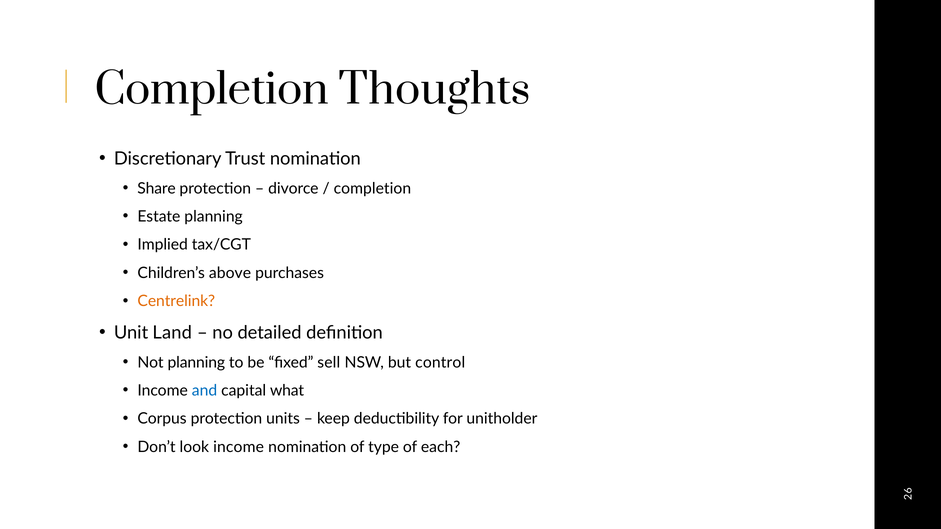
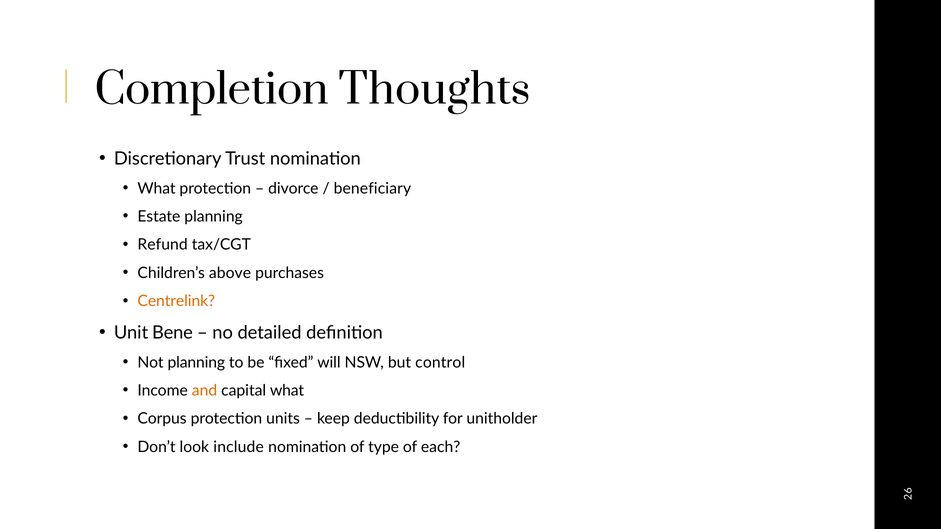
Share: Share -> What (157, 188)
completion: completion -> beneficiary (372, 188)
Implied: Implied -> Refund (163, 245)
Land: Land -> Bene (172, 333)
sell: sell -> will (329, 363)
and colour: blue -> orange (205, 391)
look income: income -> include (239, 447)
